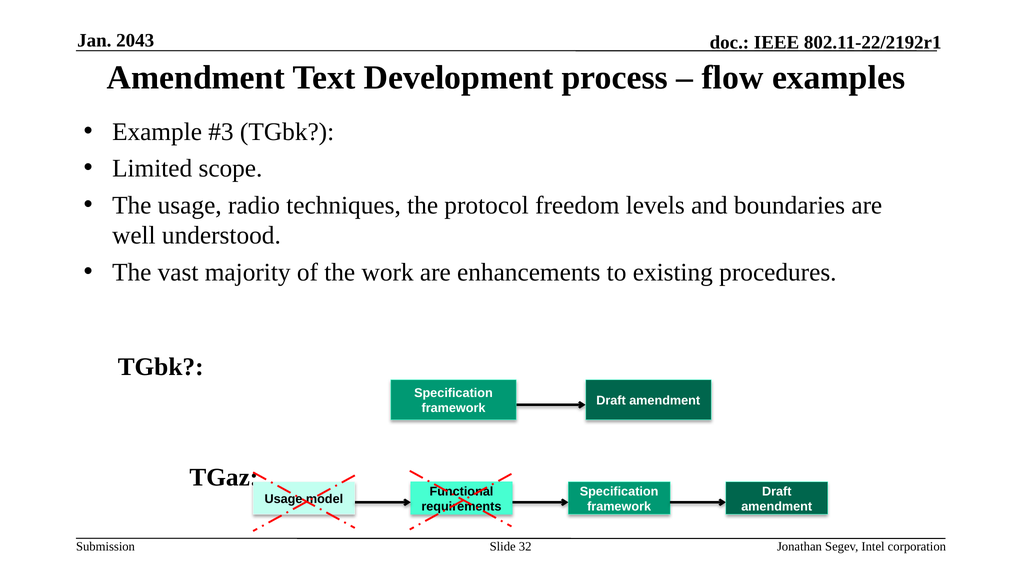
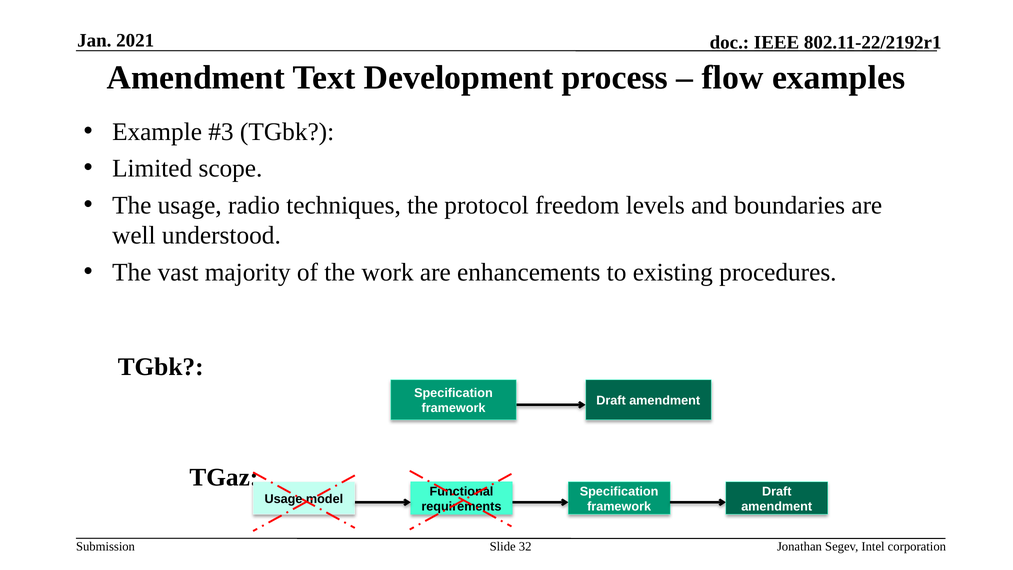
2043: 2043 -> 2021 (135, 40)
